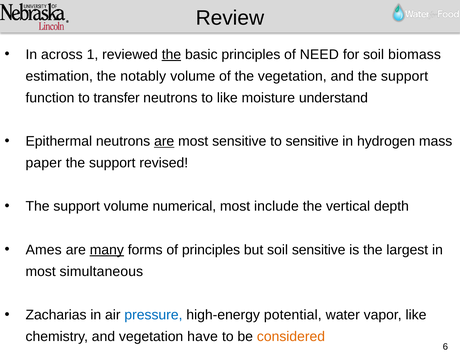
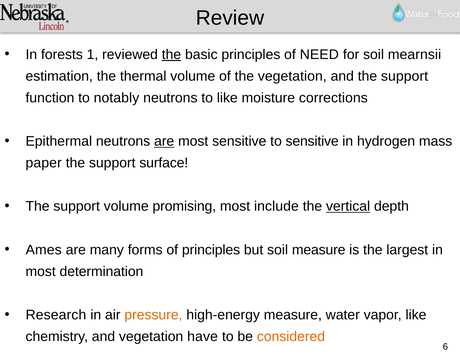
across: across -> forests (62, 55)
biomass: biomass -> mearnsii (415, 55)
notably: notably -> thermal (143, 76)
transfer: transfer -> notably (116, 98)
understand: understand -> corrections (333, 98)
revised: revised -> surface (164, 163)
numerical: numerical -> promising (184, 207)
vertical underline: none -> present (348, 207)
many underline: present -> none (107, 250)
soil sensitive: sensitive -> measure (319, 250)
simultaneous: simultaneous -> determination (101, 272)
Zacharias: Zacharias -> Research (56, 315)
pressure colour: blue -> orange (153, 315)
high-energy potential: potential -> measure (293, 315)
